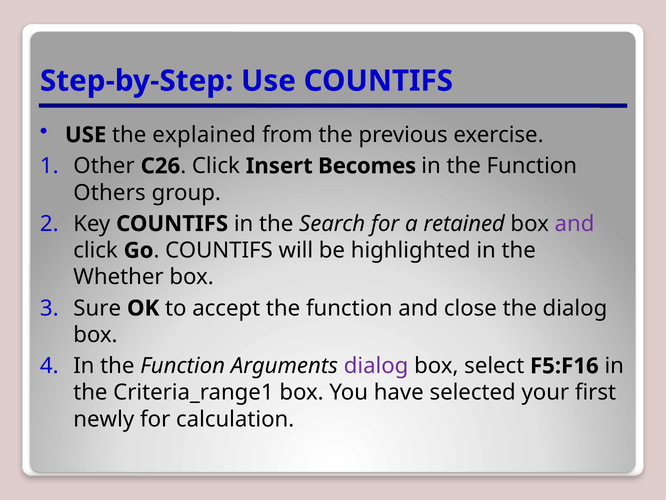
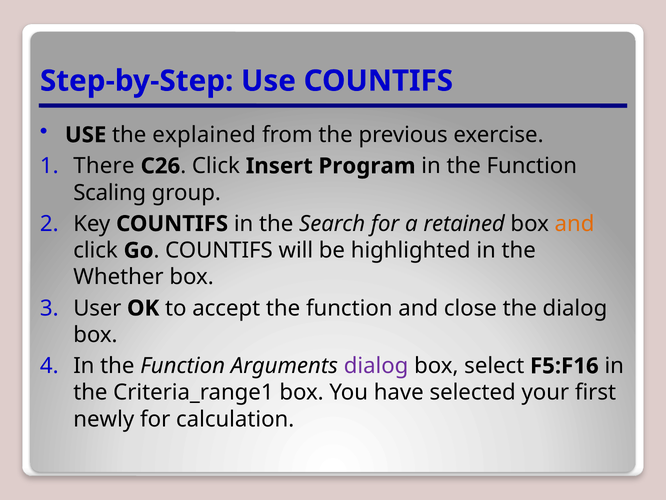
Other: Other -> There (104, 166)
Becomes: Becomes -> Program (367, 166)
Others: Others -> Scaling (110, 192)
and colour: purple -> orange (575, 224)
Sure: Sure -> User (97, 308)
